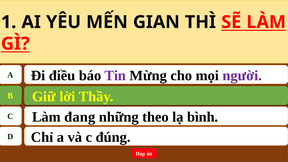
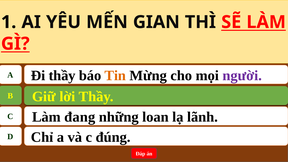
Đi điều: điều -> thầy (62, 75)
Tin colour: purple -> orange (115, 75)
theo: theo -> loan (156, 117)
bình: bình -> lãnh (203, 117)
